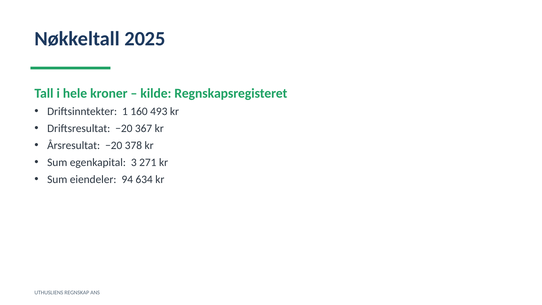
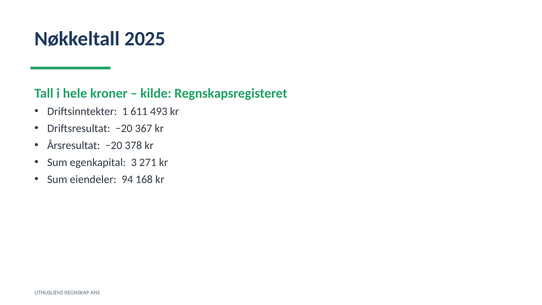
160: 160 -> 611 (139, 111)
634: 634 -> 168 (144, 179)
